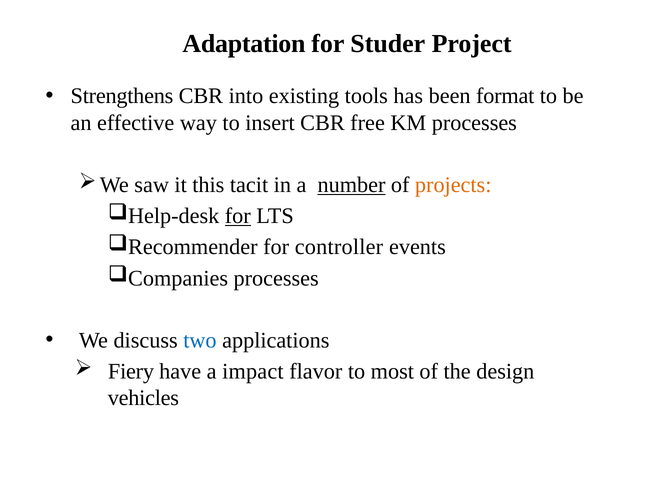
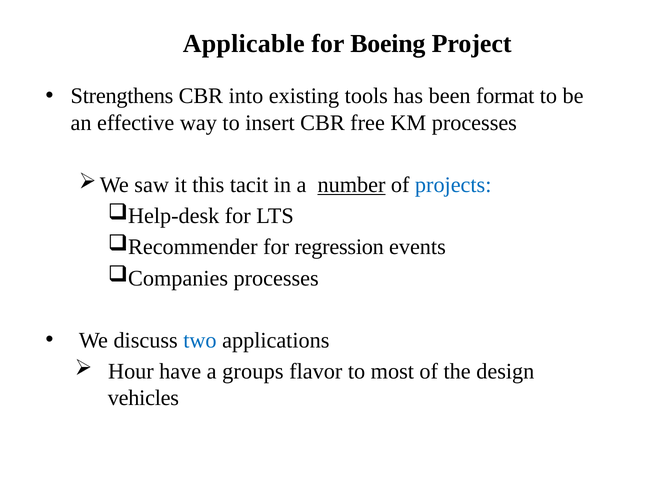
Adaptation: Adaptation -> Applicable (244, 43)
Studer: Studer -> Boeing (388, 43)
projects colour: orange -> blue (453, 185)
for underline: present -> none (238, 216)
controller: controller -> regression (339, 247)
Fiery: Fiery -> Hour (131, 372)
impact: impact -> groups (253, 372)
